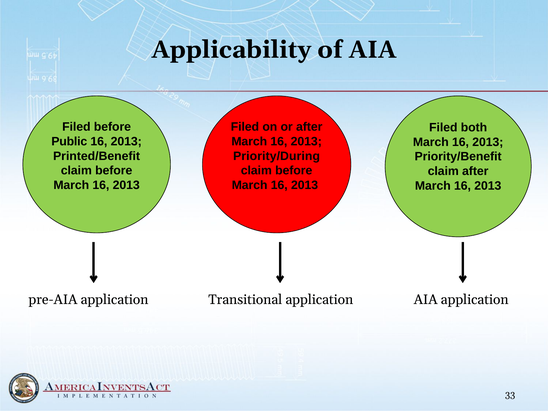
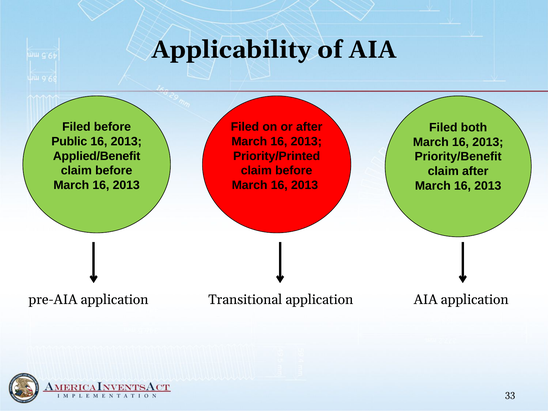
Printed/Benefit: Printed/Benefit -> Applied/Benefit (97, 156)
Priority/During: Priority/During -> Priority/Printed (277, 156)
